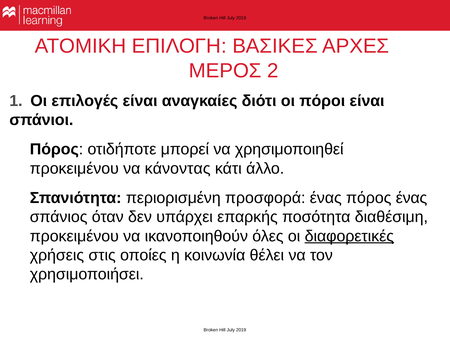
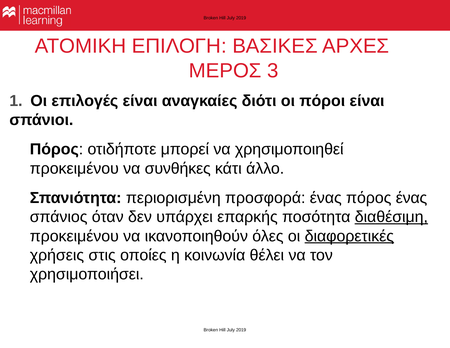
2: 2 -> 3 (273, 71)
κάνοντας: κάνοντας -> συνθήκες (178, 168)
διαθέσιμη underline: none -> present (391, 217)
